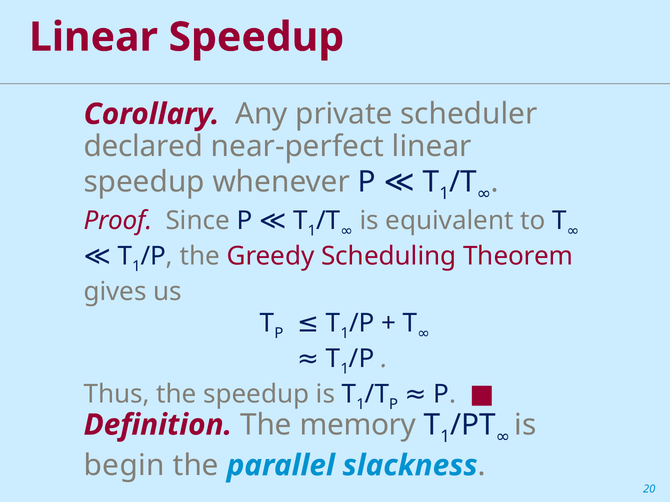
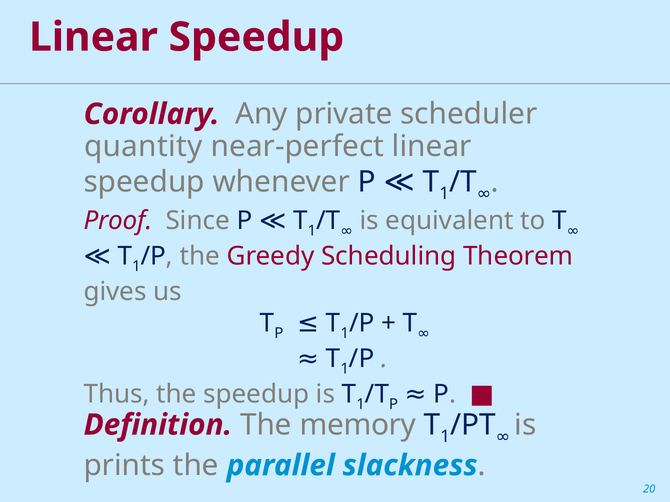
declared: declared -> quantity (143, 146)
begin: begin -> prints (124, 466)
